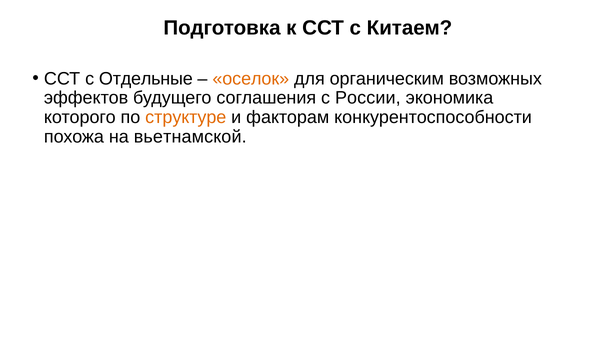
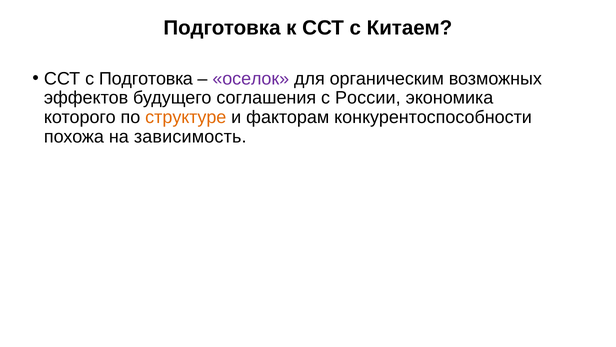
с Отдельные: Отдельные -> Подготовка (146, 78)
оселок colour: orange -> purple (251, 78)
вьетнамской: вьетнамской -> зависимость (190, 137)
